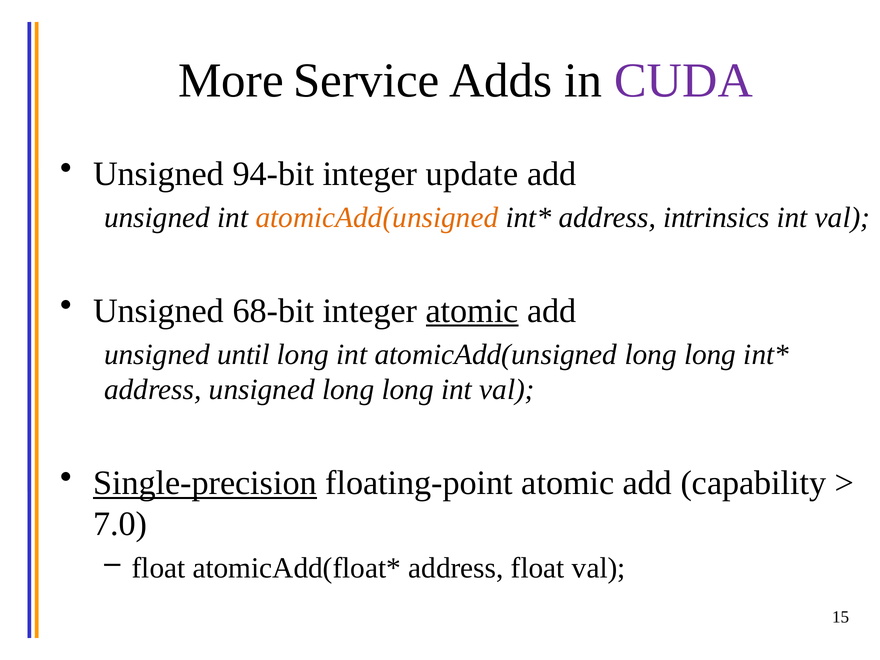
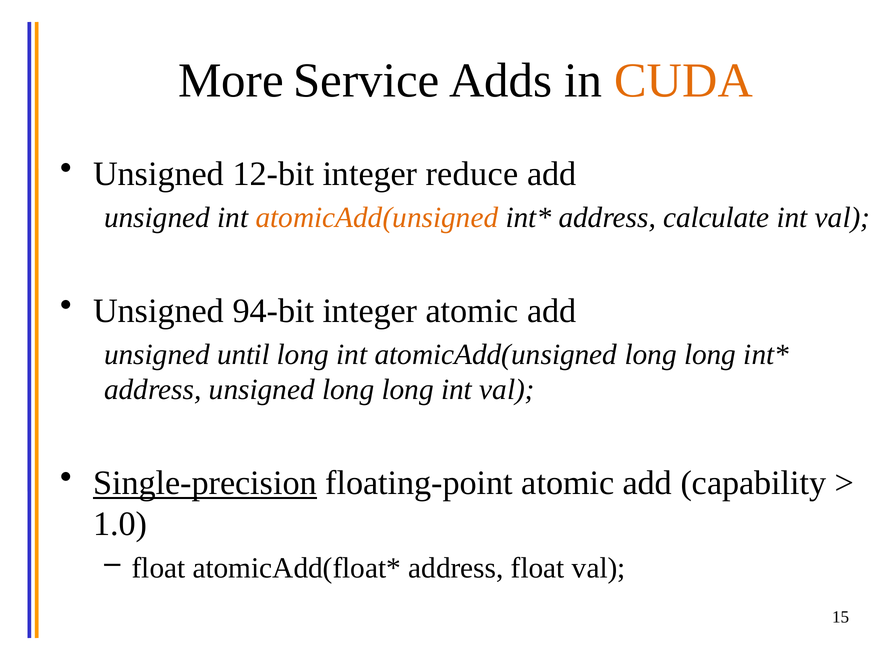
CUDA colour: purple -> orange (684, 80)
94-bit: 94-bit -> 12-bit (273, 174)
update: update -> reduce (472, 174)
intrinsics: intrinsics -> calculate (716, 218)
68-bit: 68-bit -> 94-bit (273, 311)
atomic underline: present -> none (472, 311)
7.0: 7.0 -> 1.0 (120, 524)
